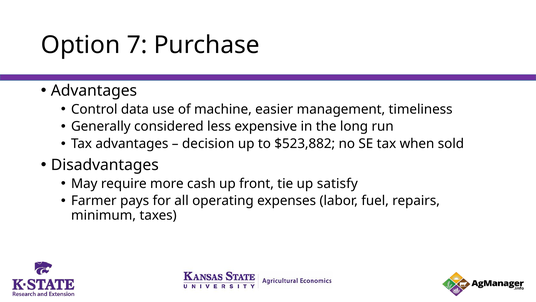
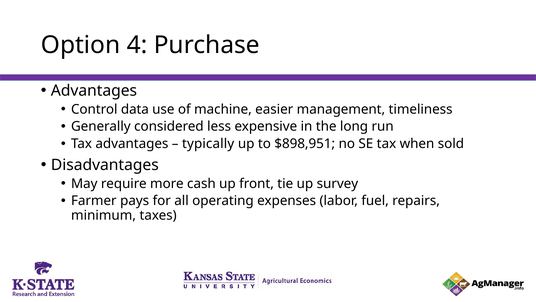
7: 7 -> 4 (137, 45)
decision: decision -> typically (208, 144)
$523,882: $523,882 -> $898,951 (305, 144)
satisfy: satisfy -> survey (337, 183)
